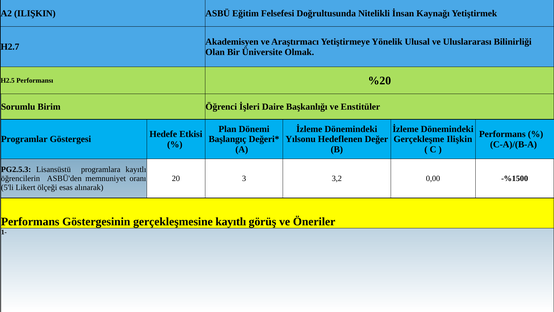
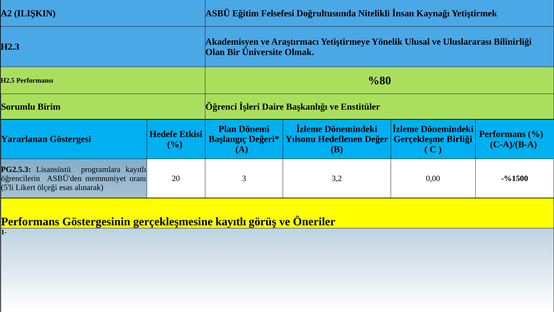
H2.7: H2.7 -> H2.3 (10, 47)
%20: %20 -> %80 (379, 80)
Programlar: Programlar -> Yararlanan (24, 139)
Gerçekleşme Ilişkin: Ilişkin -> Birliği (459, 139)
